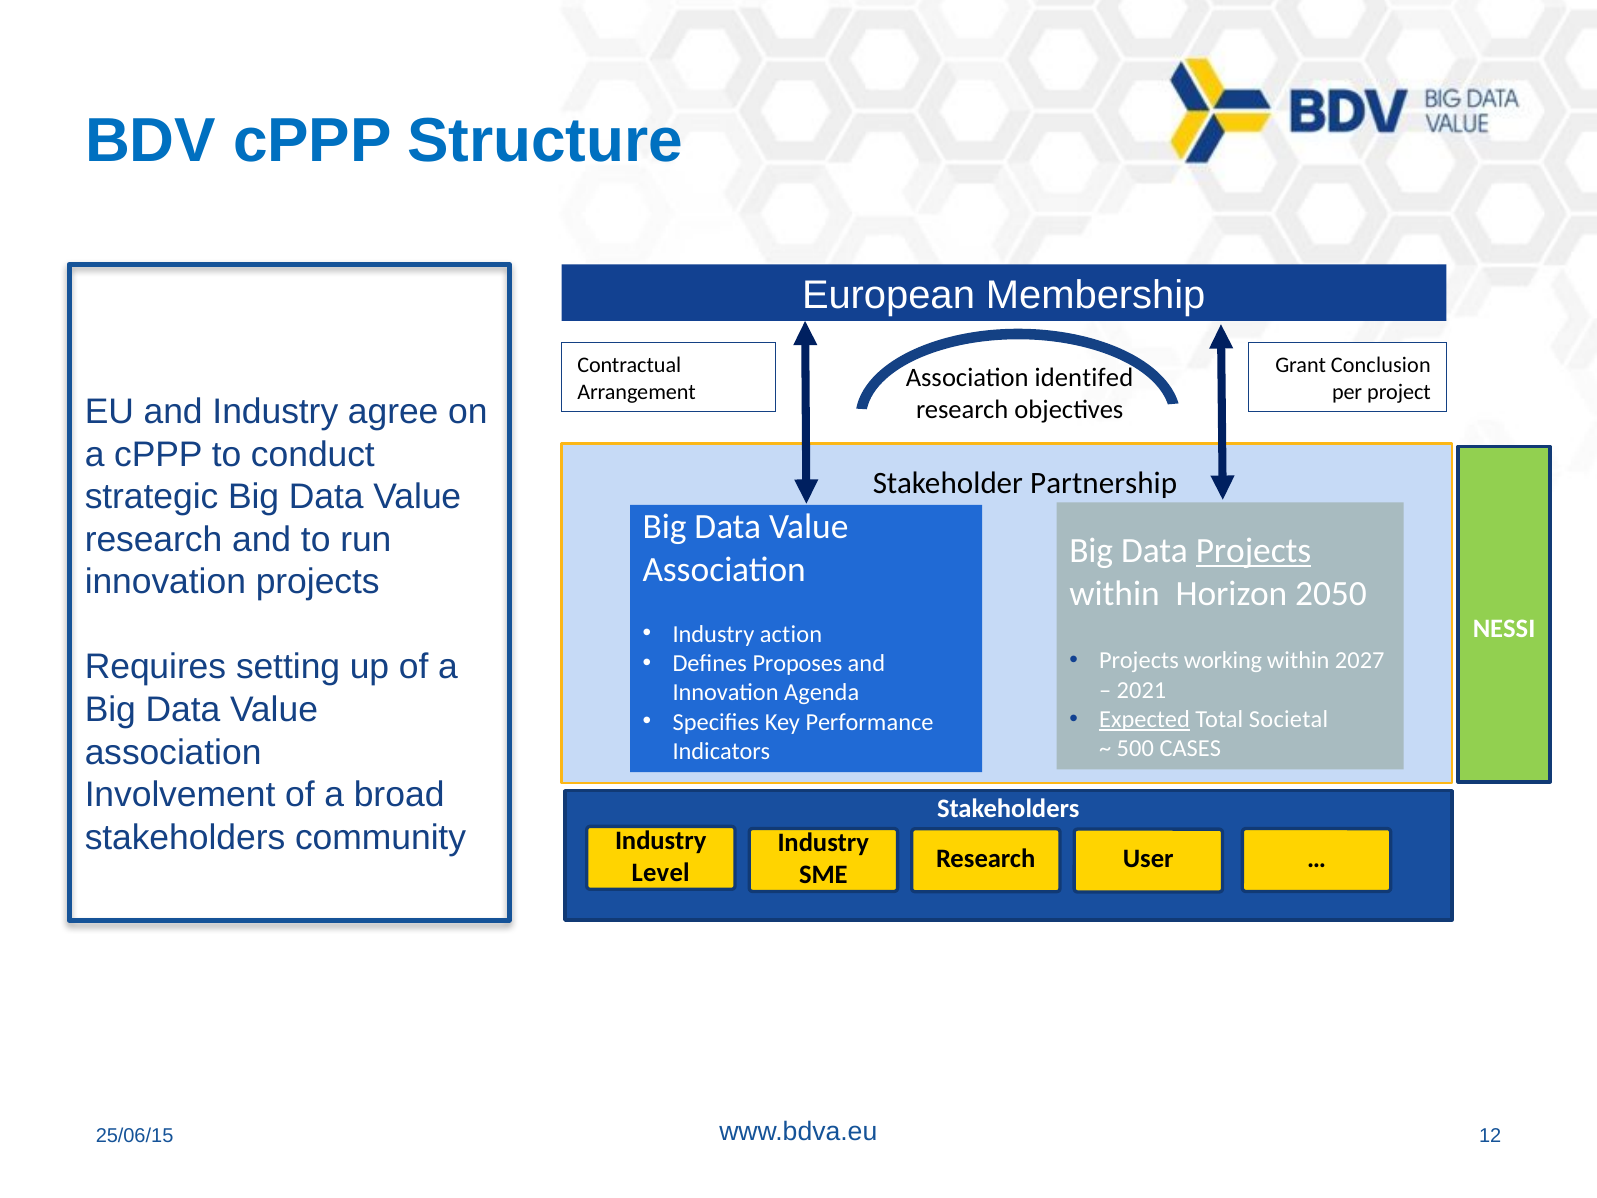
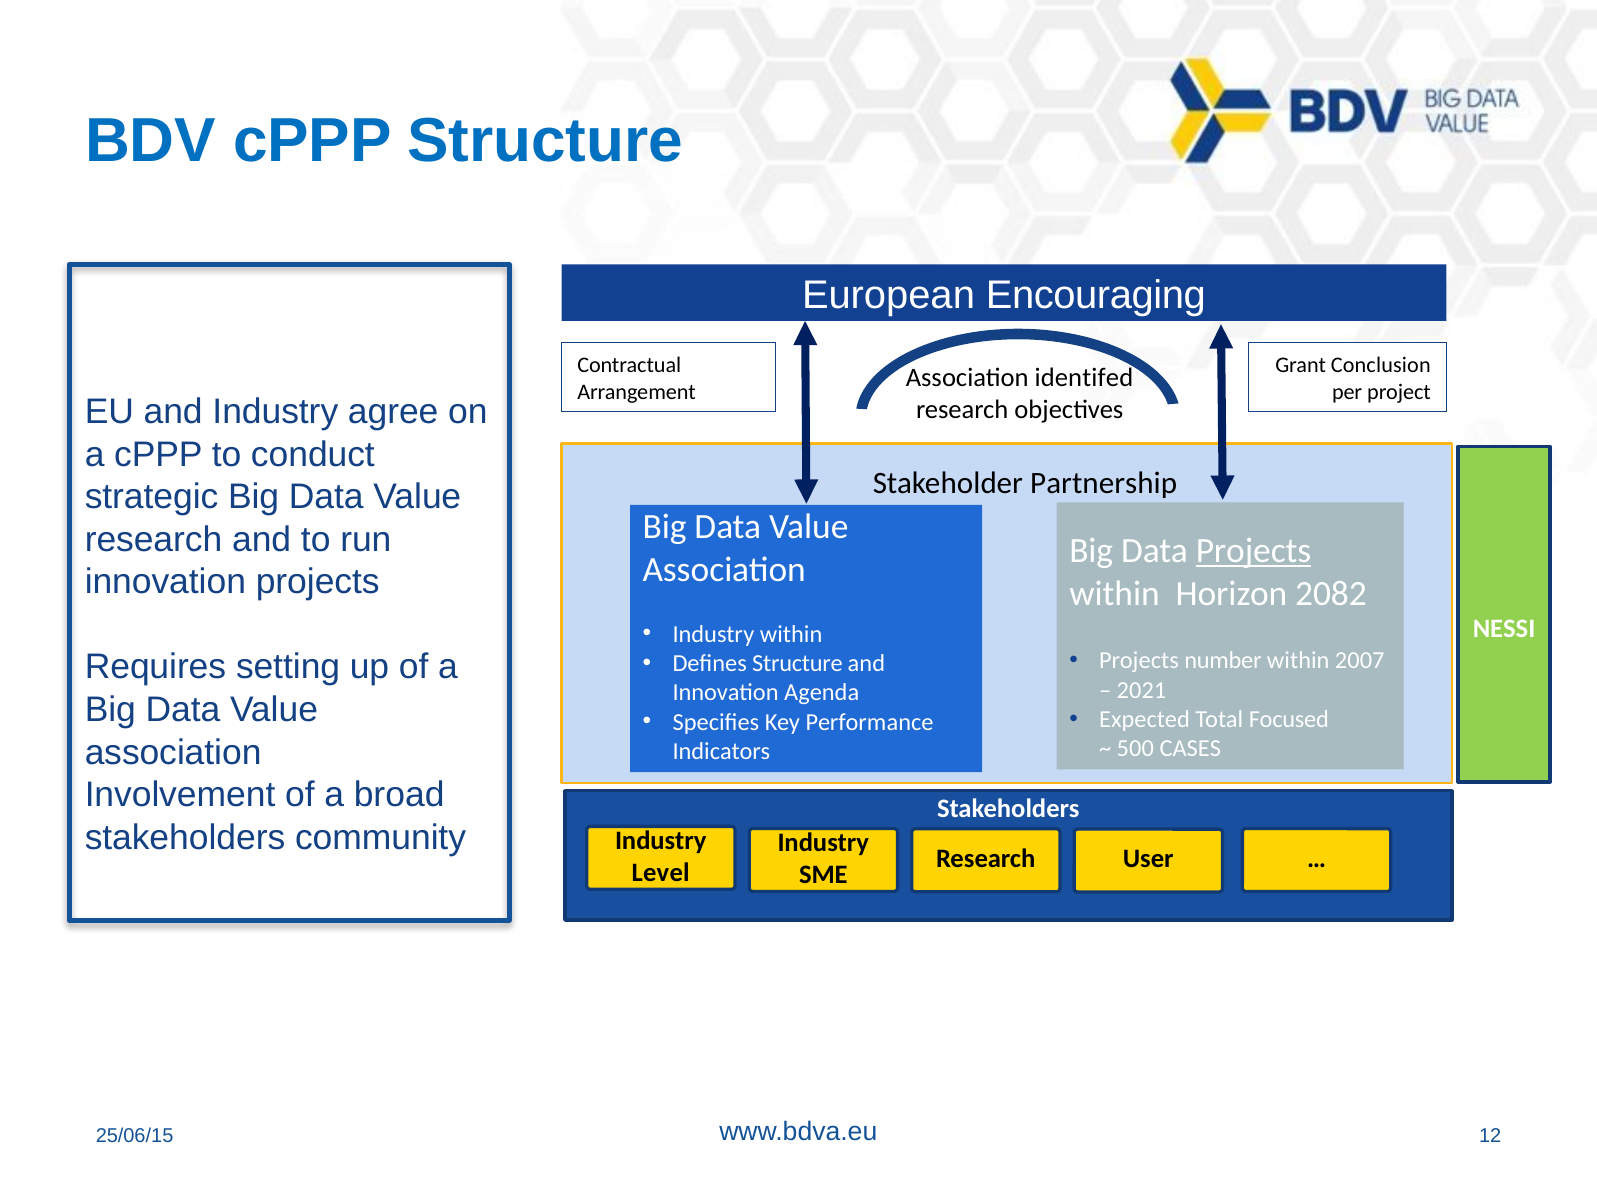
Membership: Membership -> Encouraging (1096, 295)
2050: 2050 -> 2082 (1331, 594)
Industry action: action -> within (791, 634)
working: working -> number (1223, 661)
2027: 2027 -> 2007 (1360, 661)
Defines Proposes: Proposes -> Structure (797, 663)
Expected underline: present -> none (1145, 719)
Societal: Societal -> Focused (1289, 719)
